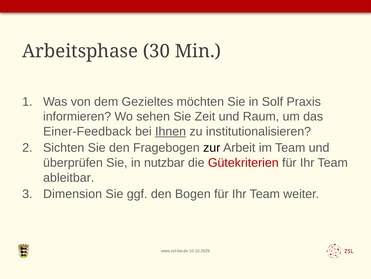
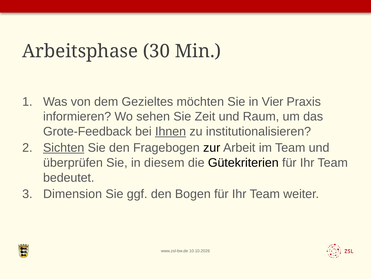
Solf: Solf -> Vier (273, 101)
Einer-Feedback: Einer-Feedback -> Grote-Feedback (87, 131)
Sichten underline: none -> present (64, 148)
nutzbar: nutzbar -> diesem (164, 162)
Gütekriterien colour: red -> black (243, 162)
ableitbar: ableitbar -> bedeutet (69, 177)
